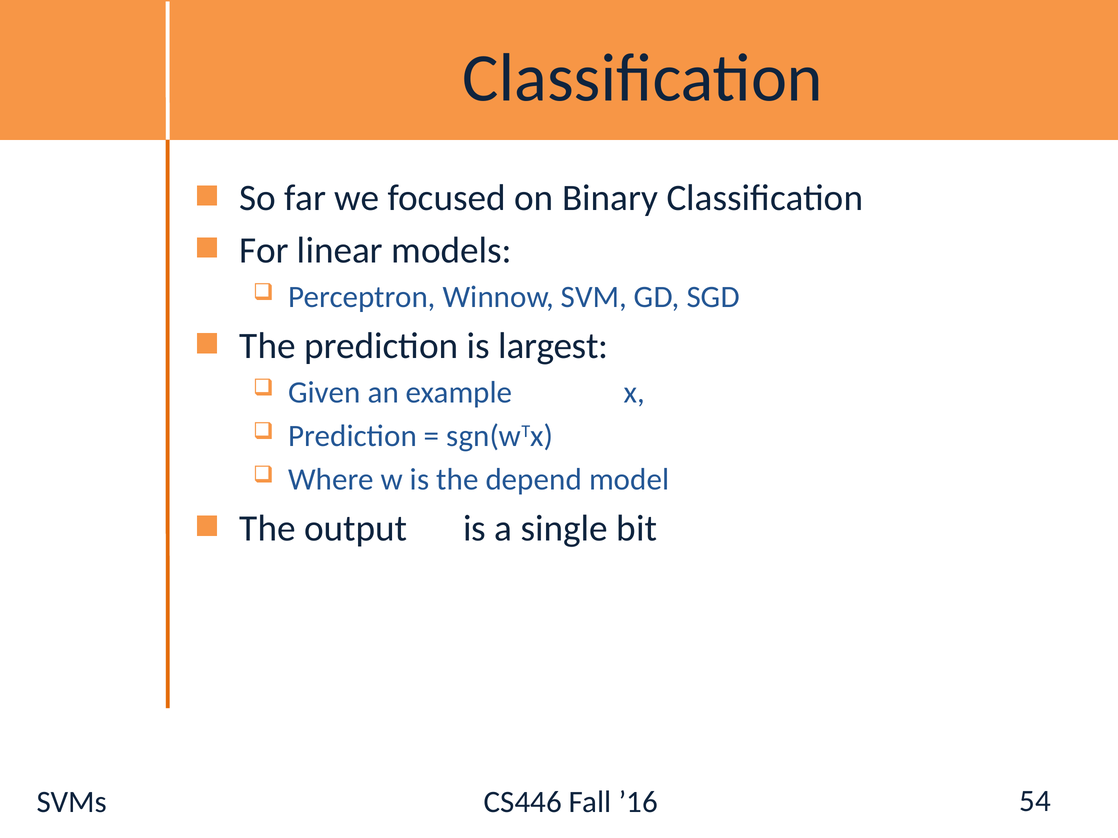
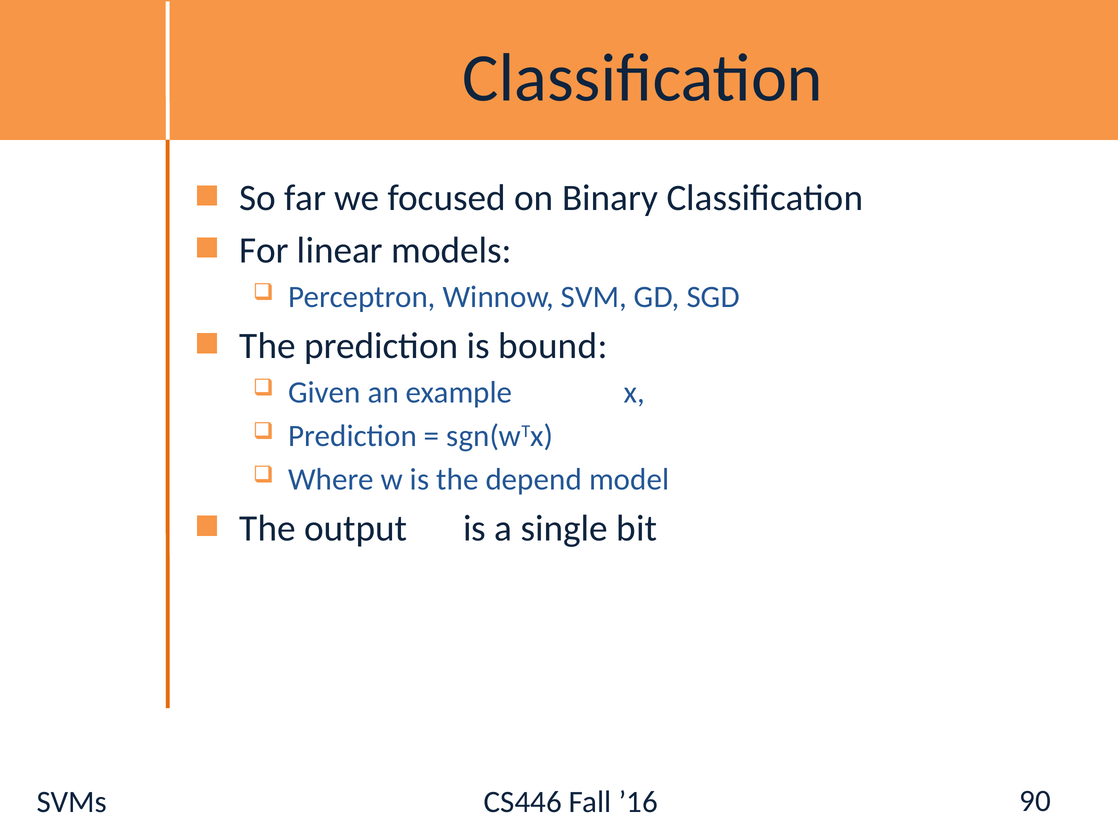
largest: largest -> bound (553, 346)
54: 54 -> 90 (1035, 801)
